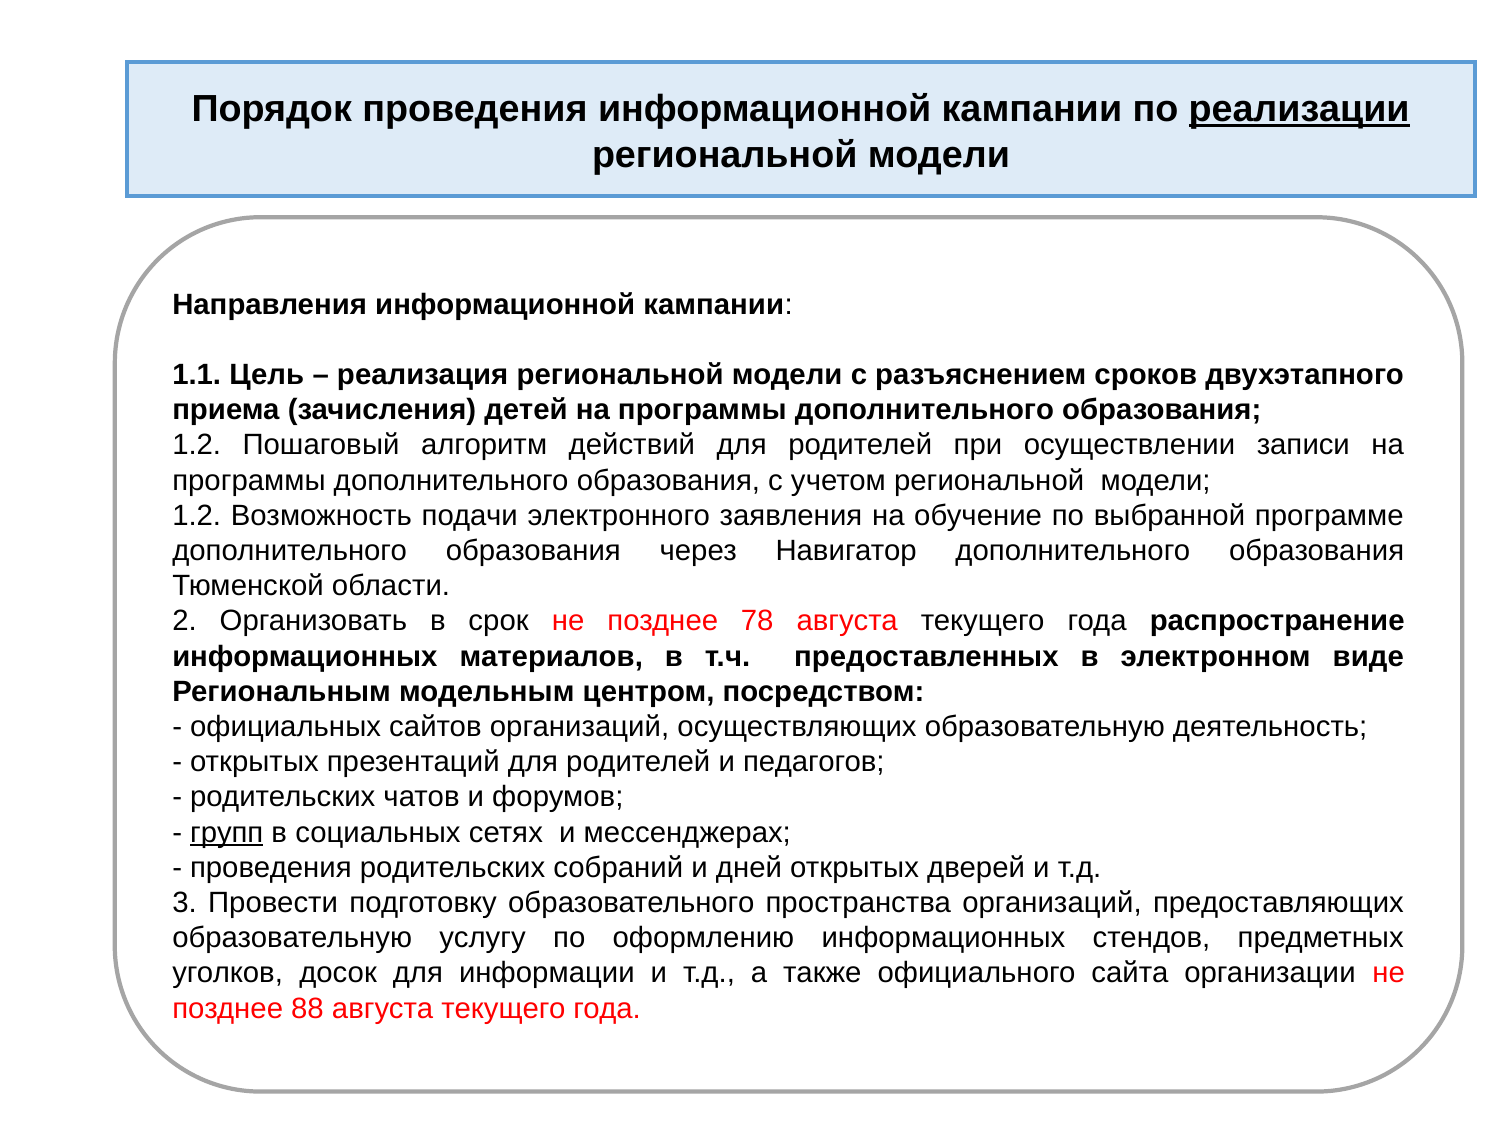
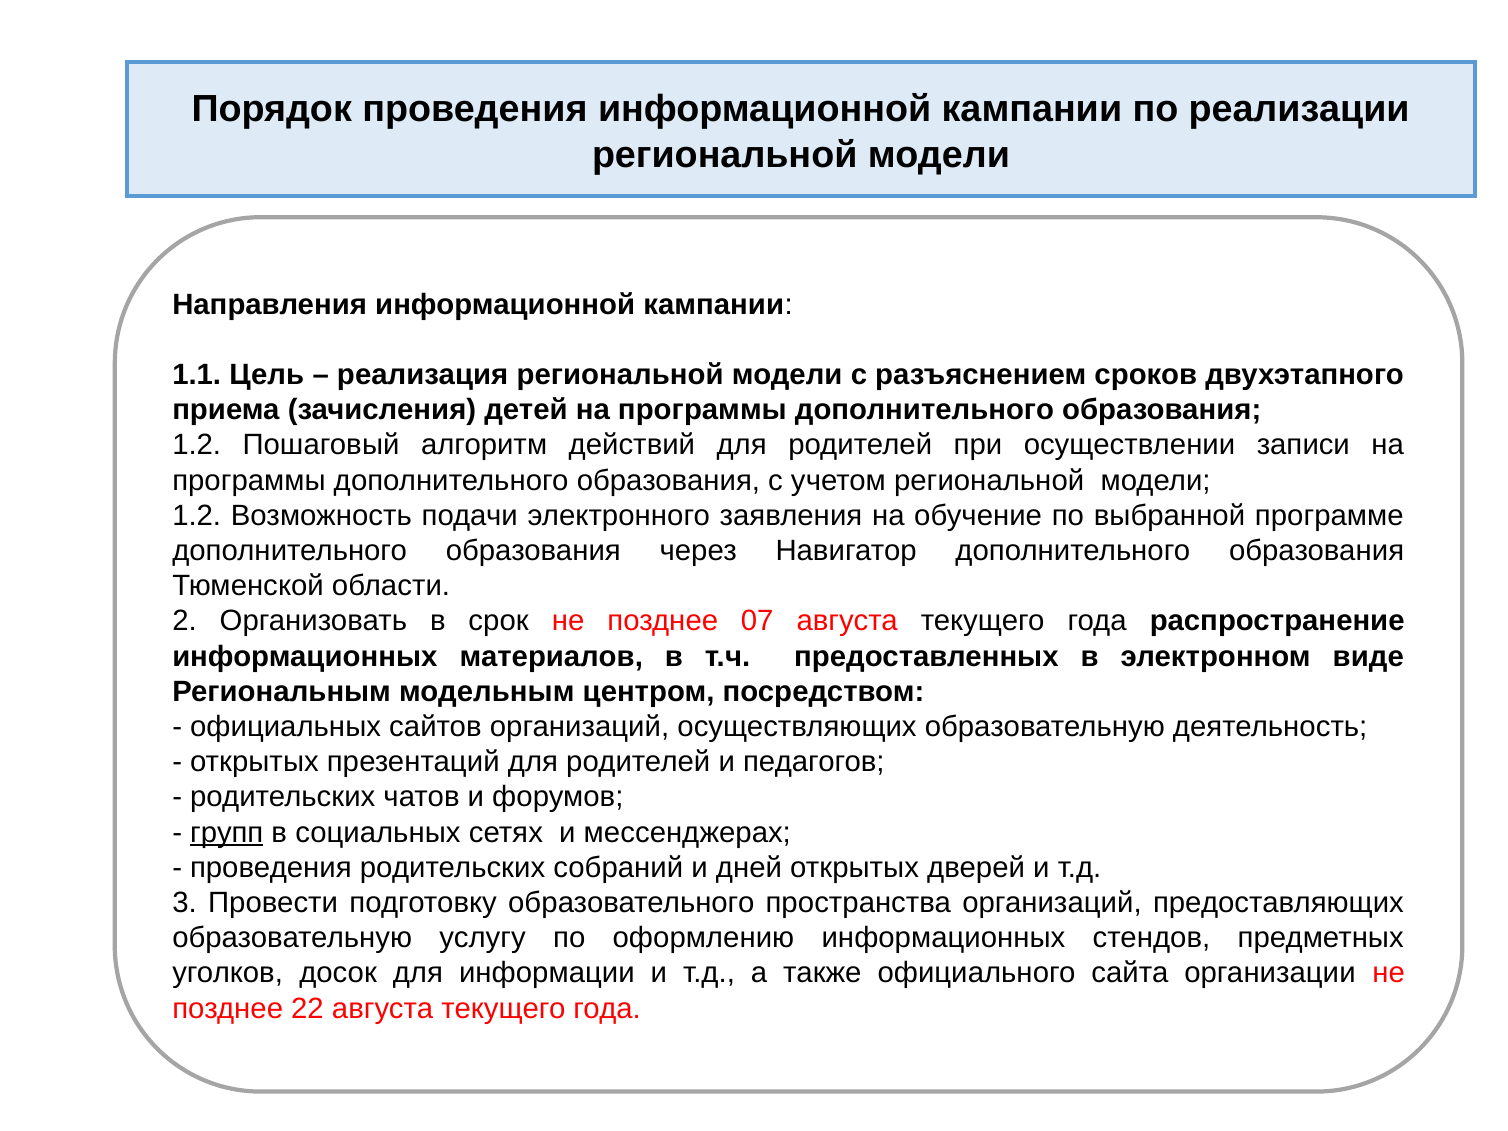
реализации underline: present -> none (1299, 109)
78: 78 -> 07 (757, 621)
88: 88 -> 22 (307, 1008)
